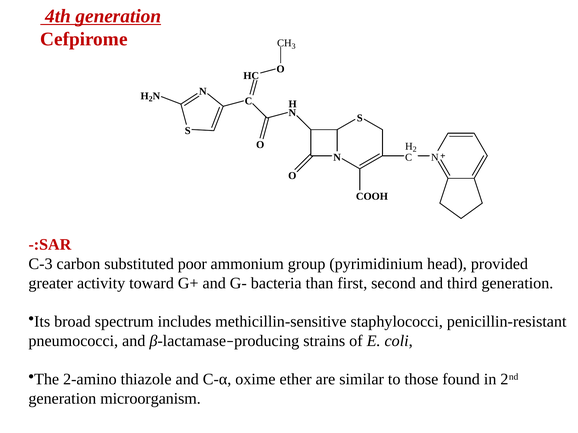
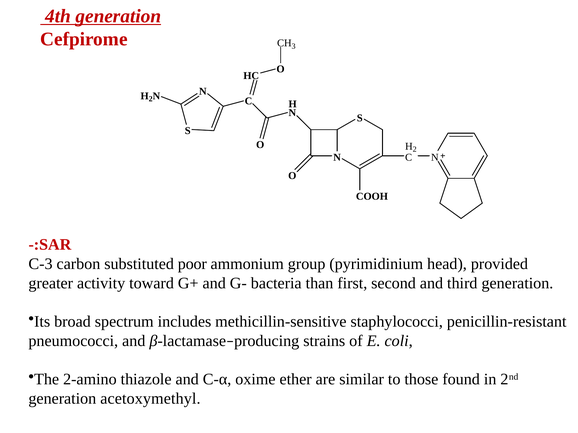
microorganism: microorganism -> acetoxymethyl (150, 399)
